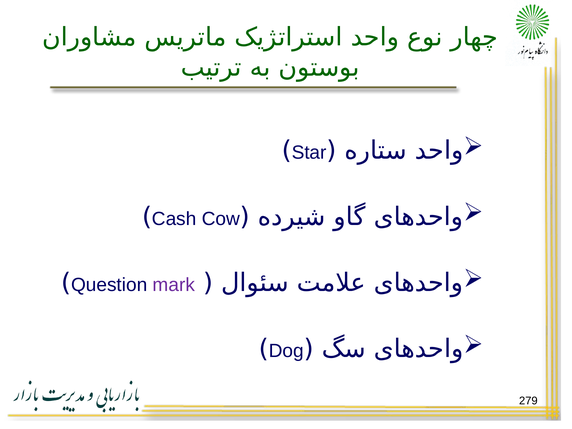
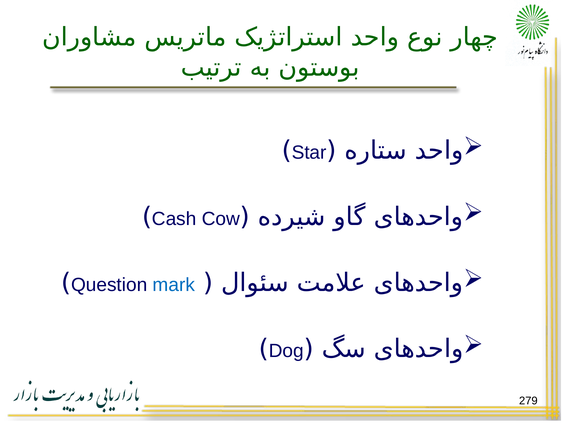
mark colour: purple -> blue (174, 285)
